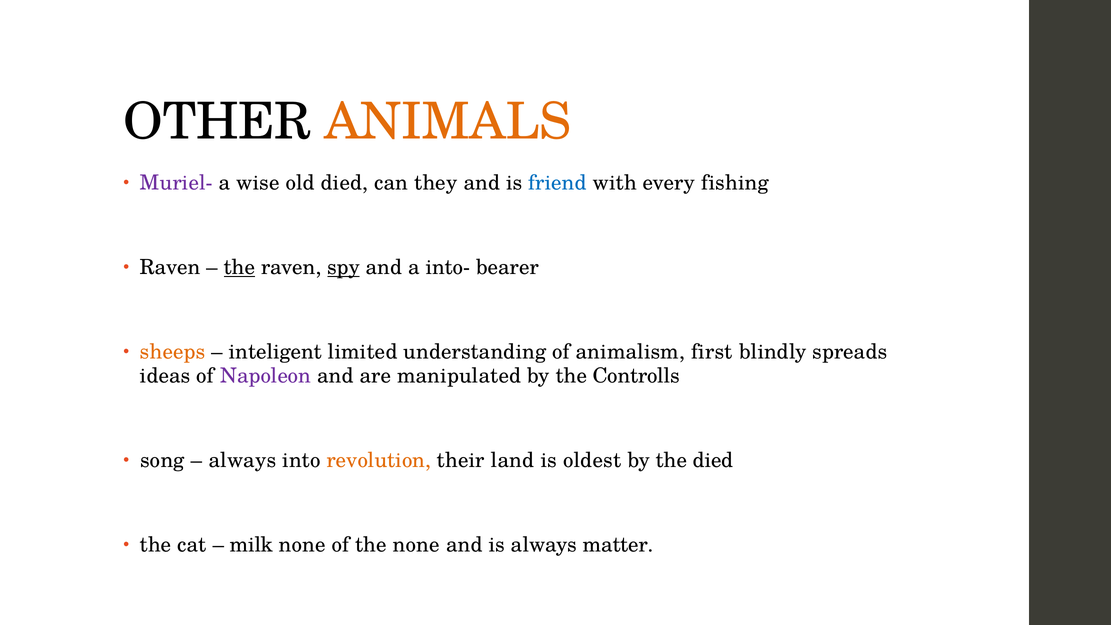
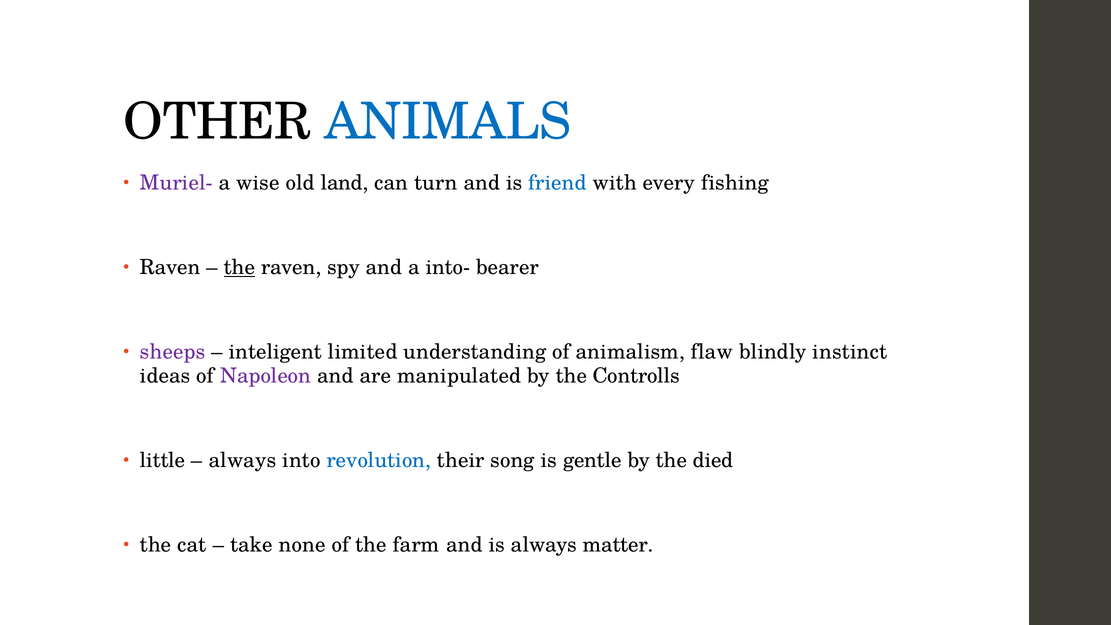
ANIMALS colour: orange -> blue (448, 122)
old died: died -> land (345, 183)
they: they -> turn (436, 183)
spy underline: present -> none (344, 267)
sheeps colour: orange -> purple (173, 352)
first: first -> flaw (712, 352)
spreads: spreads -> instinct (850, 352)
song: song -> little (163, 460)
revolution colour: orange -> blue (379, 460)
land: land -> song (513, 460)
oldest: oldest -> gentle (592, 460)
milk: milk -> take (251, 545)
the none: none -> farm (416, 545)
